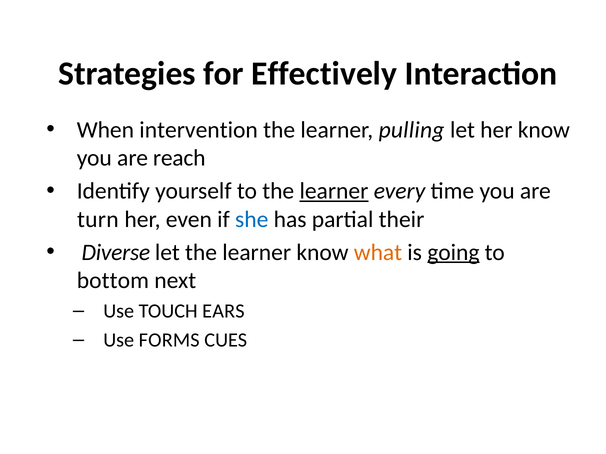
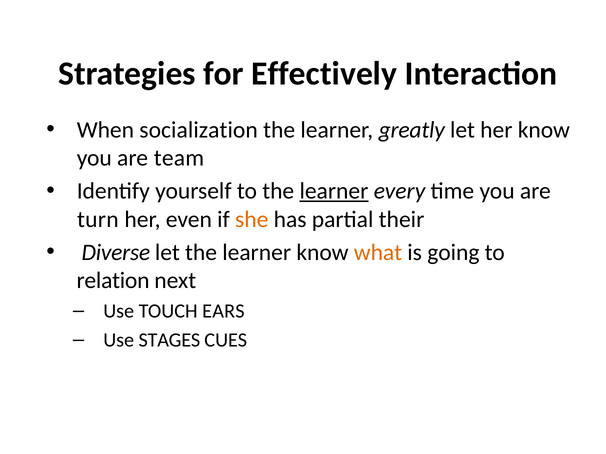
intervention: intervention -> socialization (199, 130)
pulling: pulling -> greatly (412, 130)
reach: reach -> team (179, 158)
she colour: blue -> orange (252, 220)
going underline: present -> none (453, 253)
bottom: bottom -> relation (113, 281)
FORMS: FORMS -> STAGES (169, 341)
